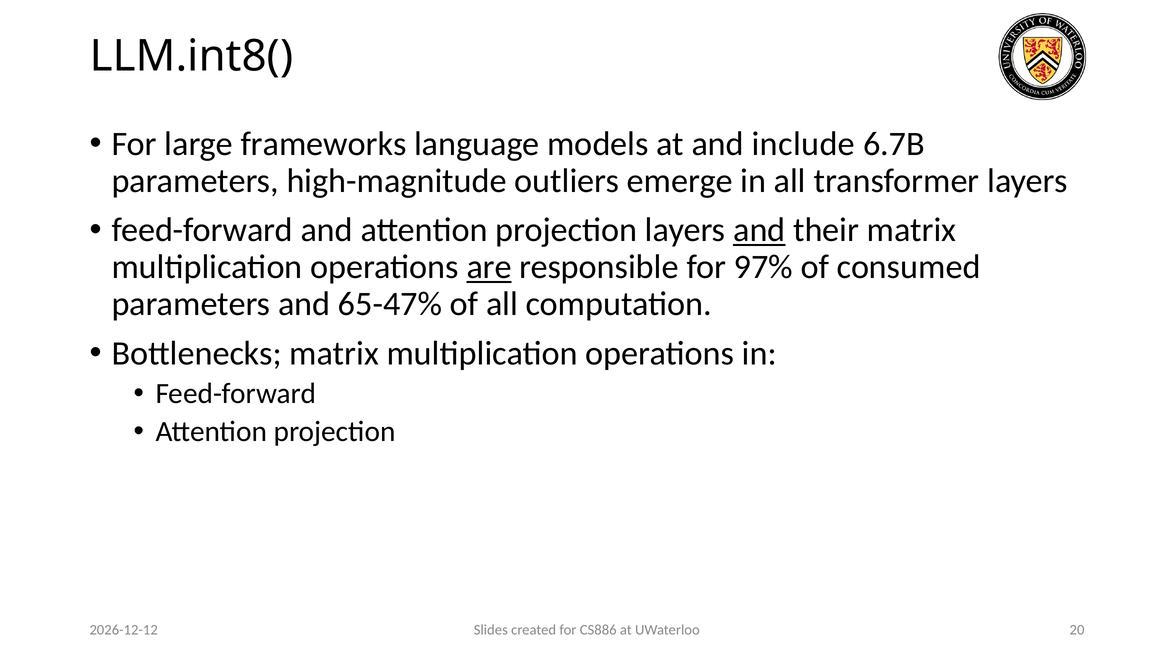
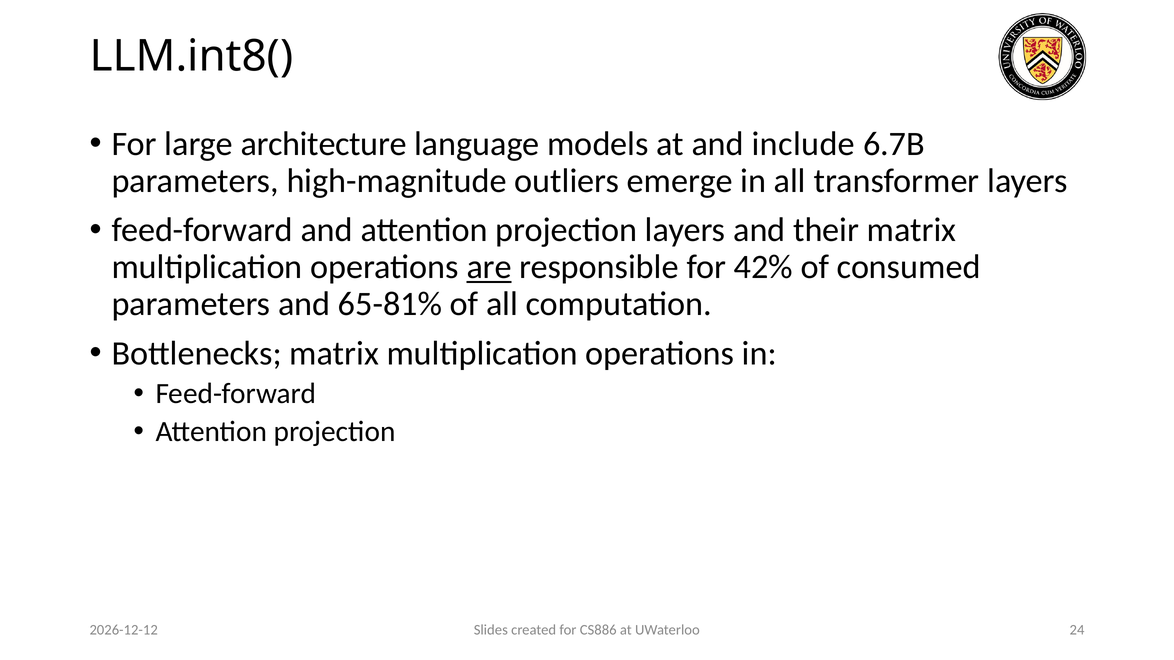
frameworks: frameworks -> architecture (324, 144)
and underline: present -> none (759, 230)
97%: 97% -> 42% (763, 267)
65-47%: 65-47% -> 65-81% (390, 304)
20: 20 -> 24 (1077, 631)
